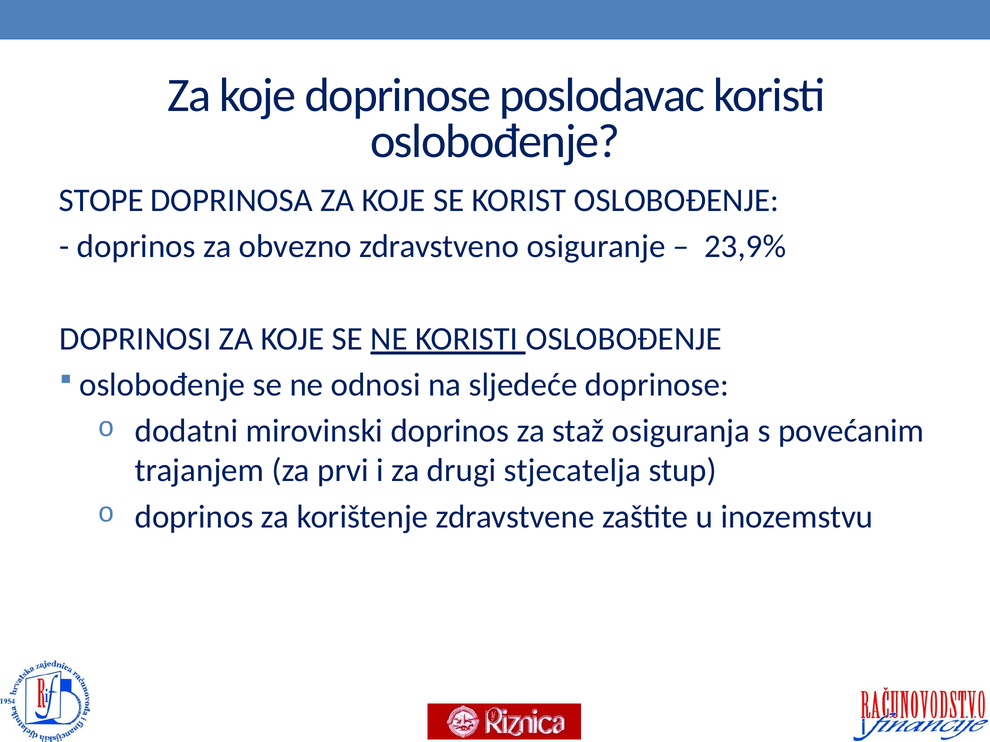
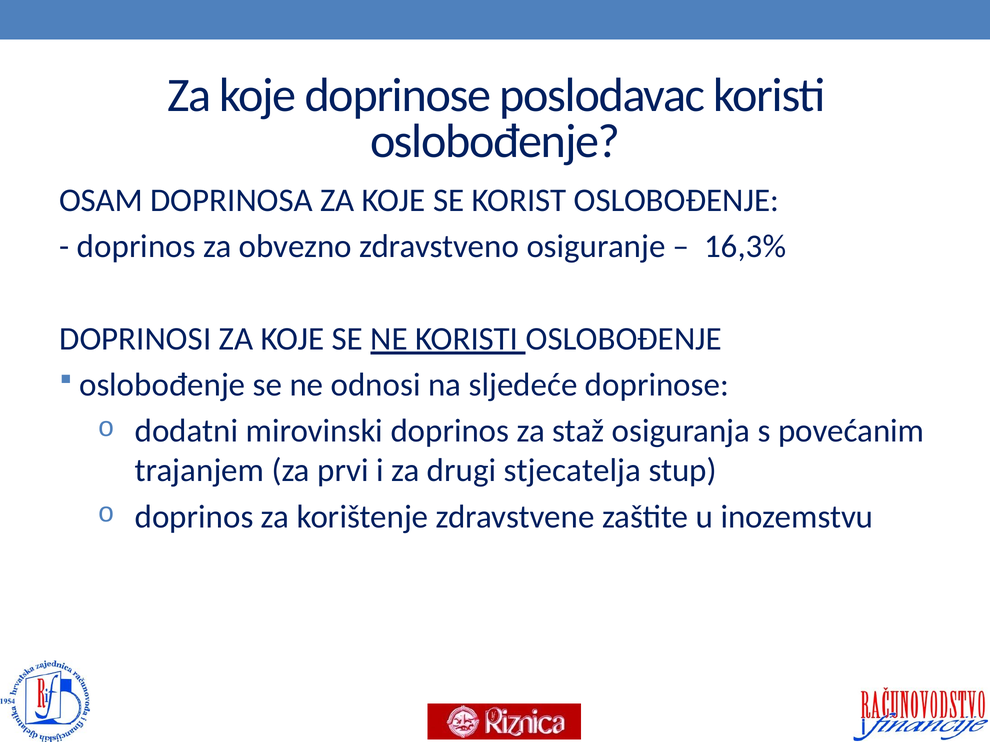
STOPE: STOPE -> OSAM (101, 200)
23,9%: 23,9% -> 16,3% (745, 247)
